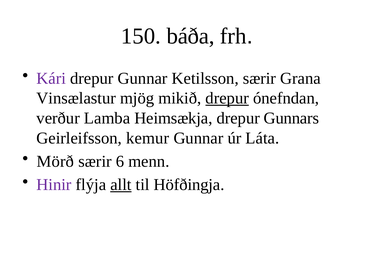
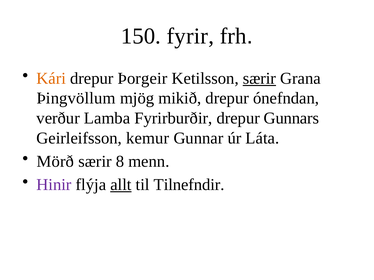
báða: báða -> fyrir (190, 36)
Kári colour: purple -> orange (51, 78)
drepur Gunnar: Gunnar -> Þorgeir (143, 78)
særir underline: none -> present (259, 78)
Vinsælastur: Vinsælastur -> Þingvöllum (76, 98)
drepur underline: present -> none (227, 98)
Heimsækja: Heimsækja -> Fyrirburðir (173, 118)
6: 6 -> 8 (120, 162)
Höfðingja: Höfðingja -> Tilnefndir (189, 185)
